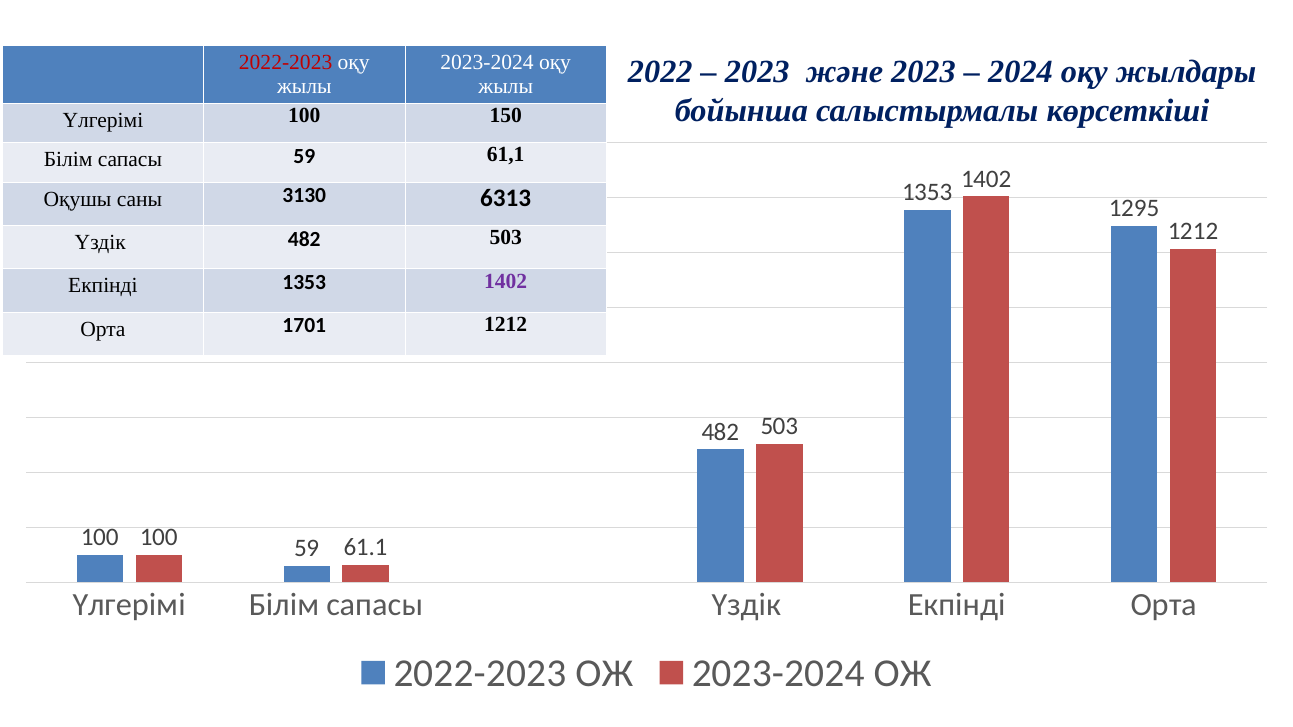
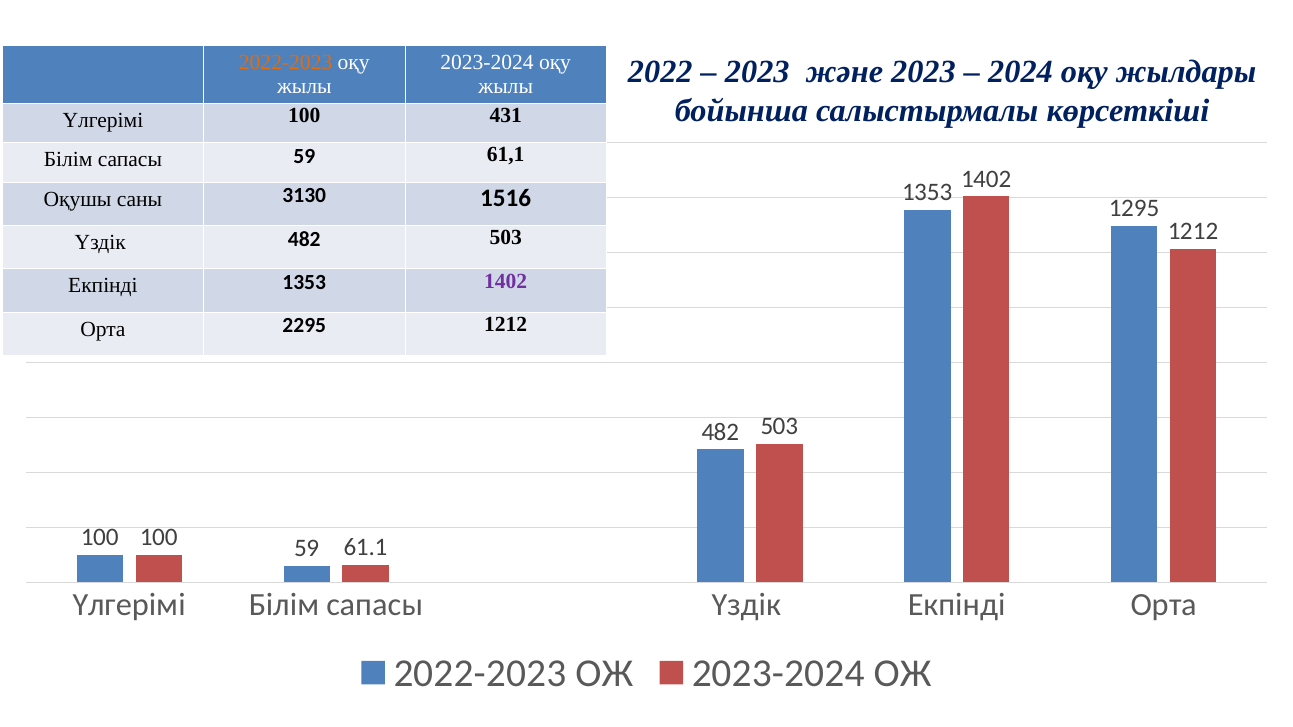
2022-2023 colour: red -> orange (286, 63)
150: 150 -> 431 (506, 115)
6313: 6313 -> 1516 (506, 198)
1701: 1701 -> 2295 (304, 326)
